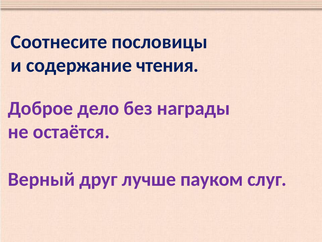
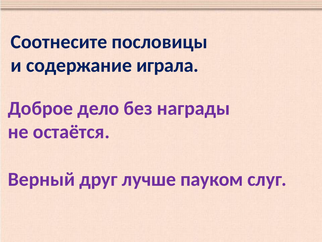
чтения: чтения -> играла (167, 65)
